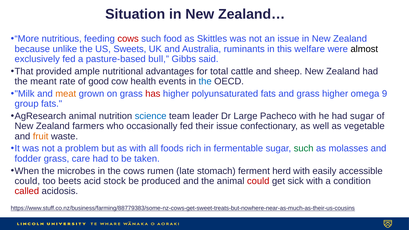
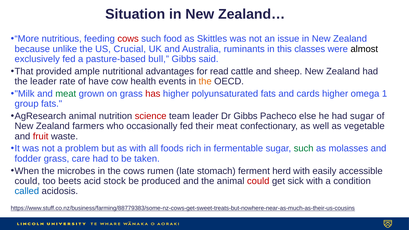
Sweets: Sweets -> Crucial (130, 49)
welfare: welfare -> classes (310, 49)
total: total -> read (219, 71)
the meant: meant -> leader (43, 81)
good: good -> have (99, 81)
the colour: blue -> orange (205, 81)
meat colour: orange -> green (66, 94)
and grass: grass -> cards (308, 94)
9: 9 -> 1 (385, 94)
science colour: blue -> red (151, 116)
Dr Large: Large -> Gibbs (246, 116)
Pacheco with: with -> else (308, 116)
their issue: issue -> meat (227, 126)
fruit colour: orange -> red (41, 136)
called colour: red -> blue (27, 191)
